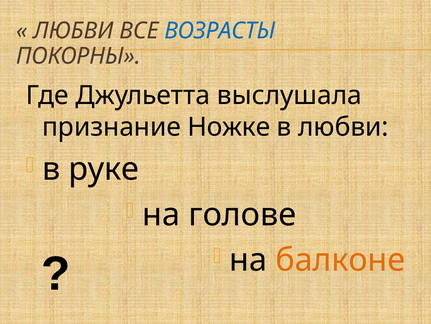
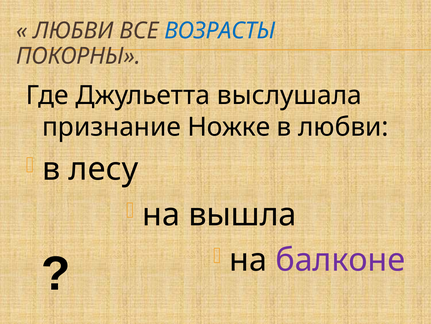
руке: руке -> лесу (103, 169)
голове: голове -> вышла (243, 214)
балконе colour: orange -> purple (340, 259)
